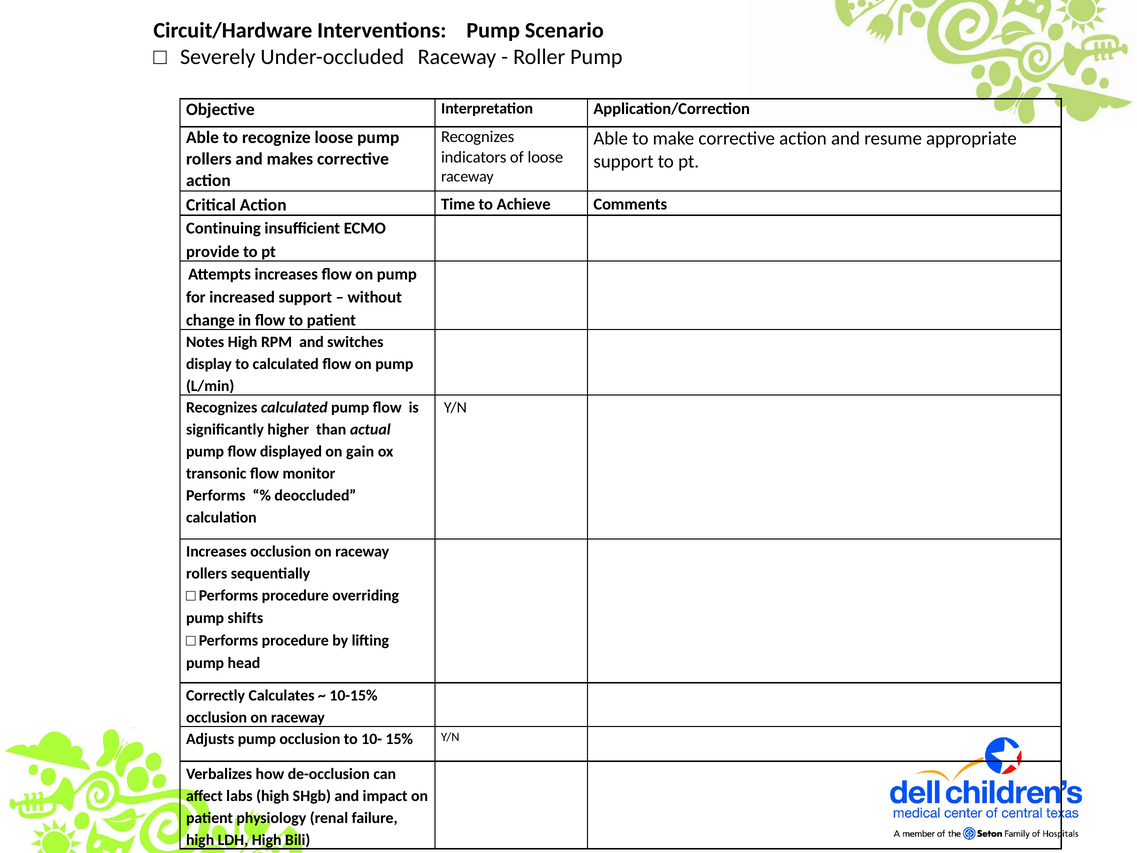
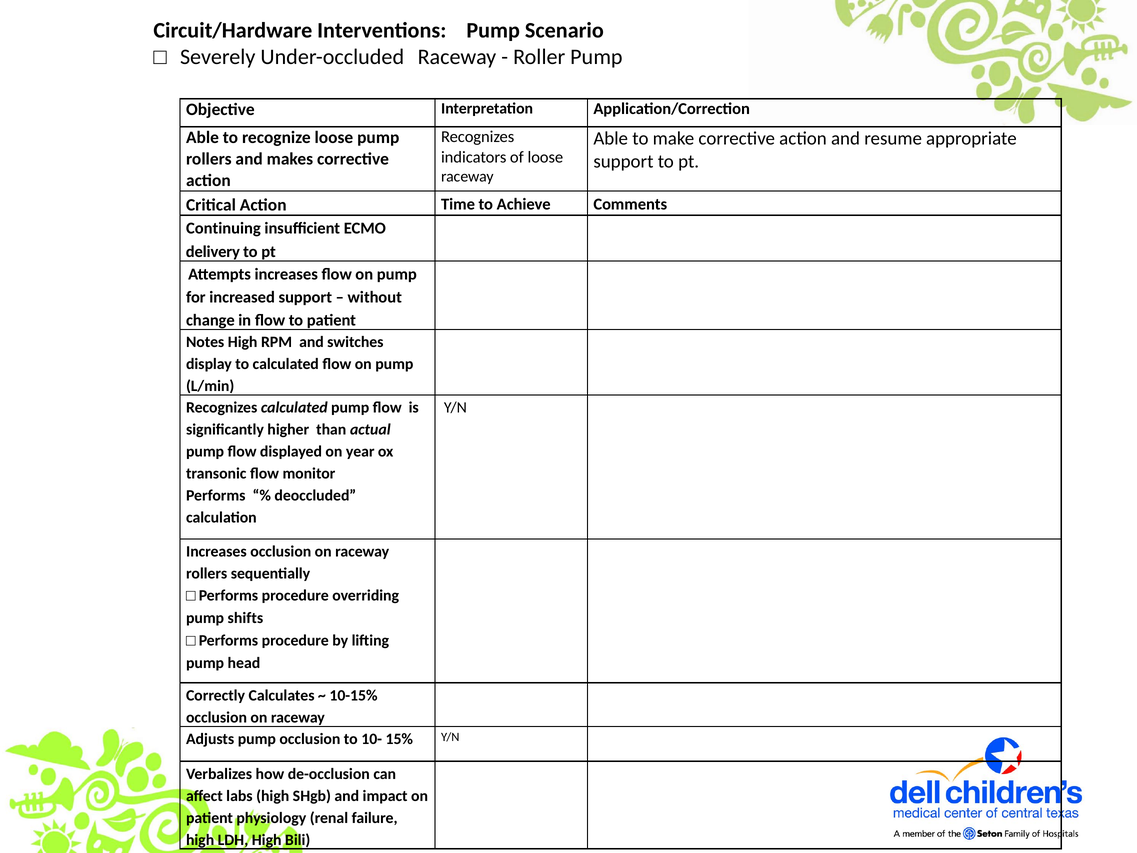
provide: provide -> delivery (213, 252)
gain: gain -> year (360, 452)
